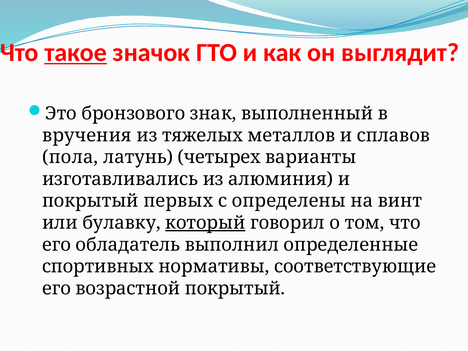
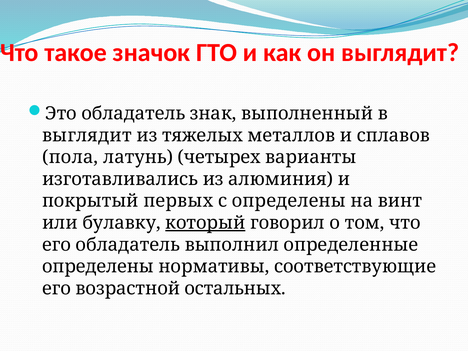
такое underline: present -> none (76, 53)
Это бронзового: бронзового -> обладатель (133, 114)
вручения: вручения -> выглядит (87, 135)
спортивных: спортивных -> определены (98, 267)
возрастной покрытый: покрытый -> остальных (235, 288)
